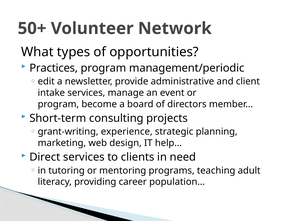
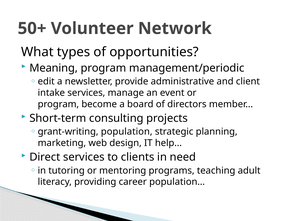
Practices: Practices -> Meaning (54, 68)
experience: experience -> population (127, 132)
